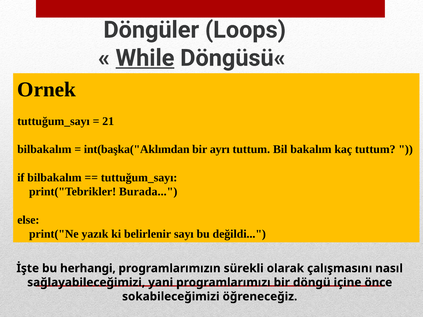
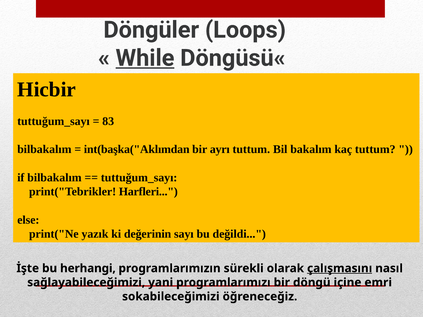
Ornek: Ornek -> Hicbir (47, 90)
21: 21 -> 83 (108, 121)
Burada: Burada -> Harfleri (148, 192)
belirlenir: belirlenir -> değerinin (148, 234)
çalışmasını underline: none -> present (340, 269)
önce: önce -> emri (378, 283)
